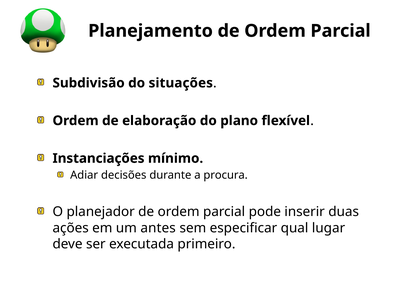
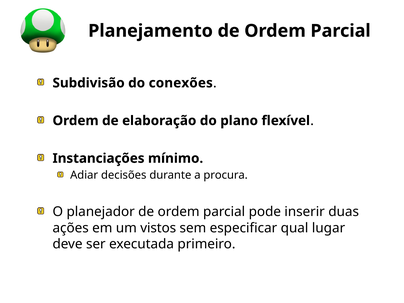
situações: situações -> conexões (181, 83)
antes: antes -> vistos (158, 228)
